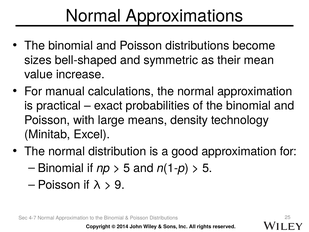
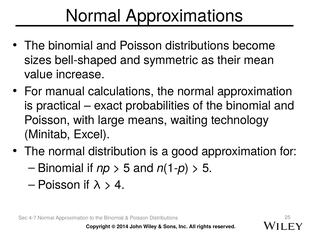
density: density -> waiting (189, 120)
9: 9 -> 4 (120, 185)
